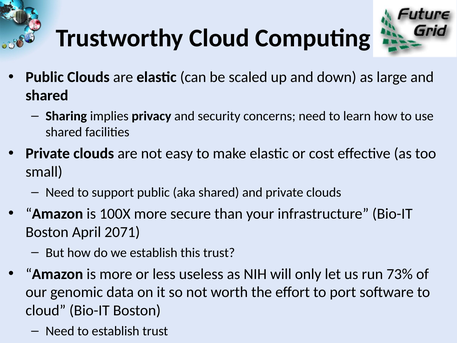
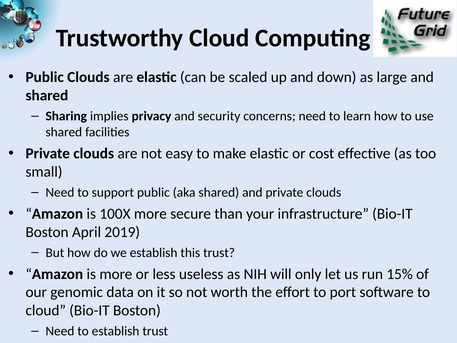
2071: 2071 -> 2019 (122, 232)
73%: 73% -> 15% (400, 274)
